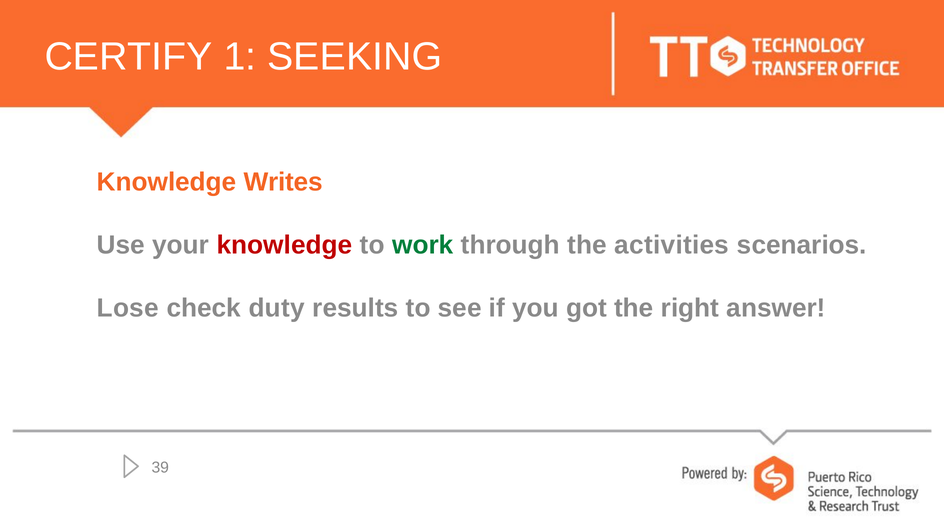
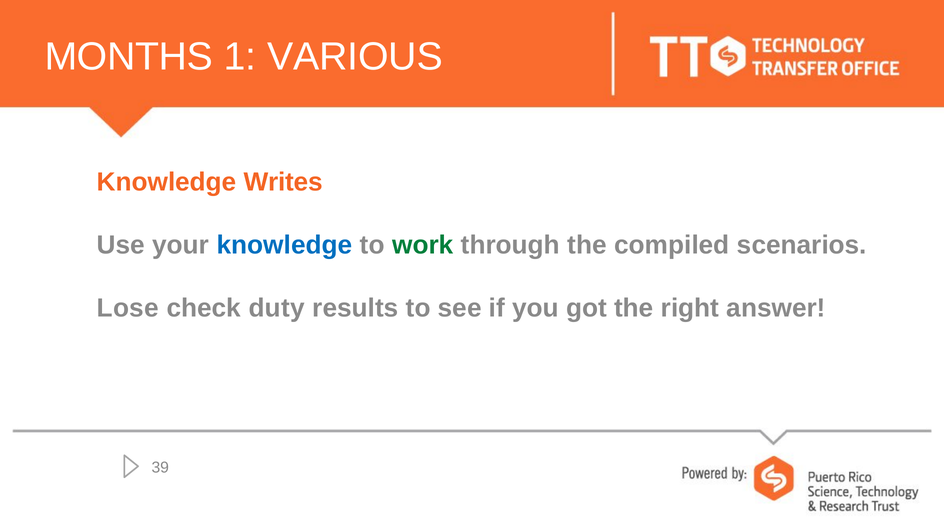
CERTIFY: CERTIFY -> MONTHS (129, 57)
SEEKING: SEEKING -> VARIOUS (355, 57)
knowledge colour: red -> blue (285, 245)
activities: activities -> compiled (672, 245)
